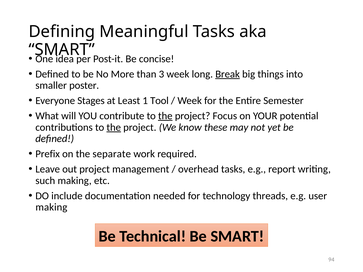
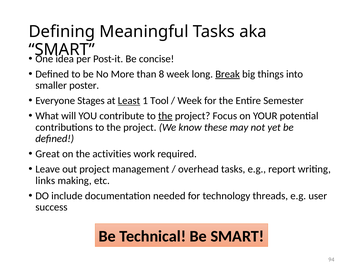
3: 3 -> 8 (161, 74)
Least underline: none -> present (129, 101)
the underline: present -> none (114, 127)
Prefix: Prefix -> Great (48, 154)
separate: separate -> activities (112, 154)
such: such -> links (45, 181)
making: making -> success (51, 207)
